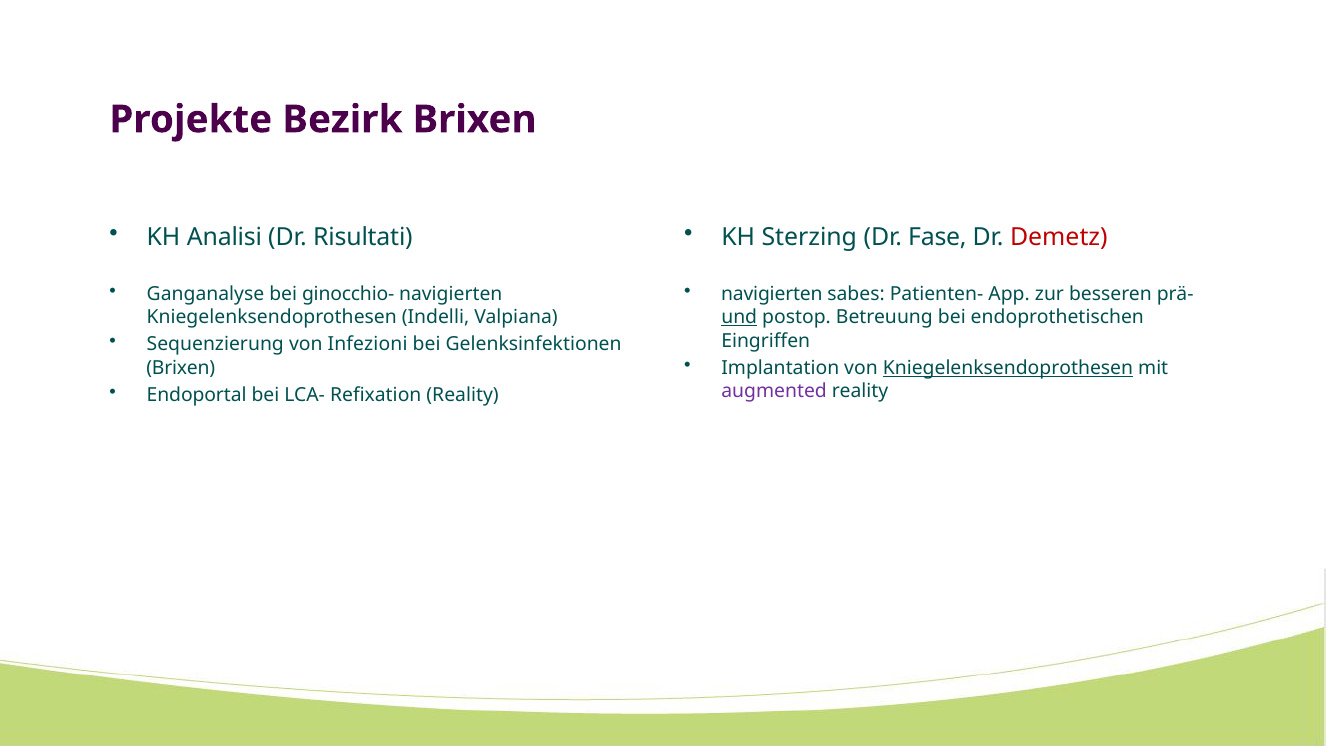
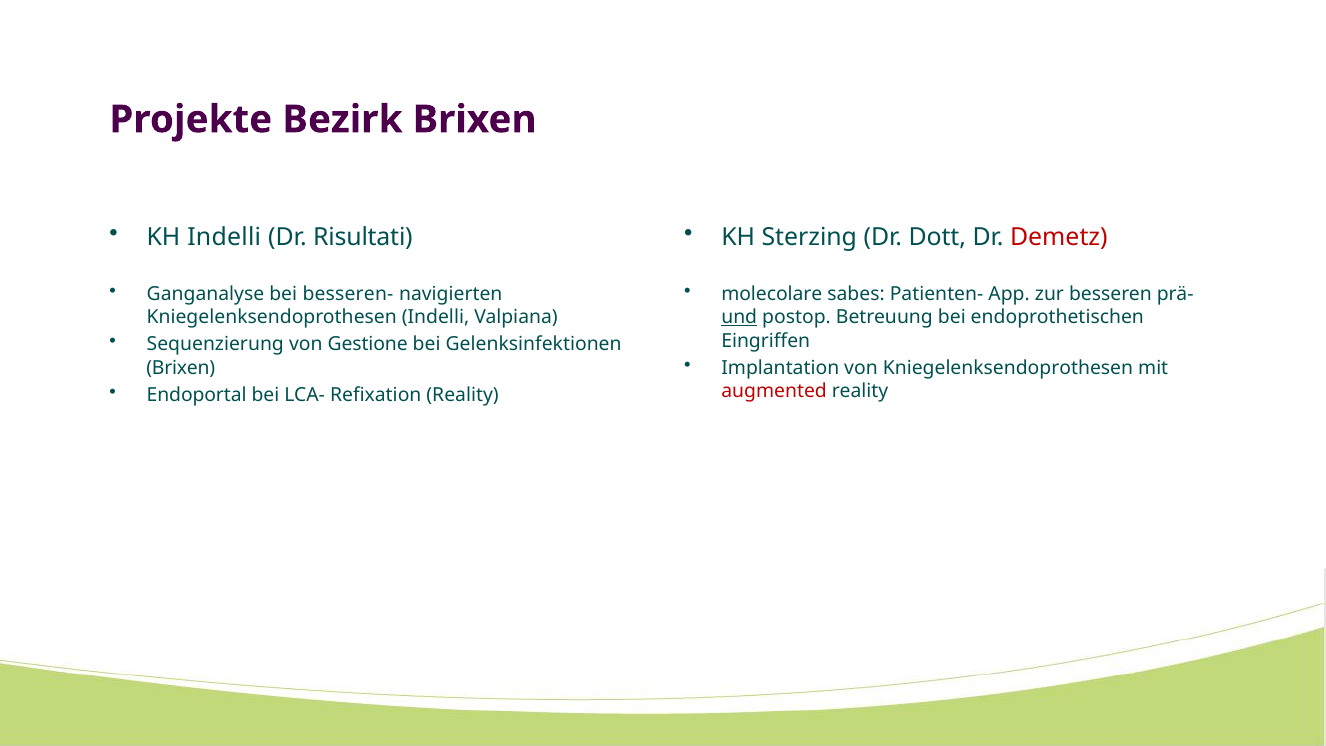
KH Analisi: Analisi -> Indelli (224, 237)
Fase: Fase -> Dott (937, 237)
ginocchio-: ginocchio- -> besseren- (348, 294)
navigierten: navigierten -> molecolare (772, 294)
Infezioni: Infezioni -> Gestione (368, 345)
Kniegelenksendoprothesen underline: present -> none (1008, 368)
augmented colour: purple -> red (774, 391)
